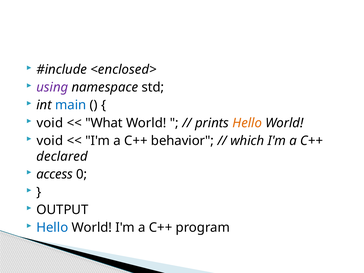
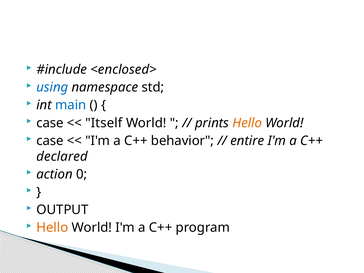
using colour: purple -> blue (52, 87)
void: void -> case (50, 123)
What: What -> Itself (104, 123)
void: void -> case (50, 141)
which: which -> entire (247, 141)
access: access -> action (54, 174)
Hello colour: blue -> orange (52, 228)
